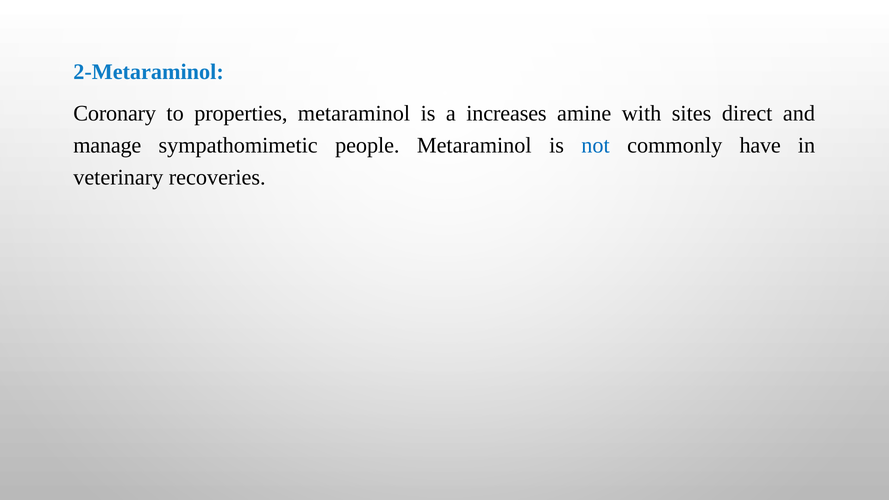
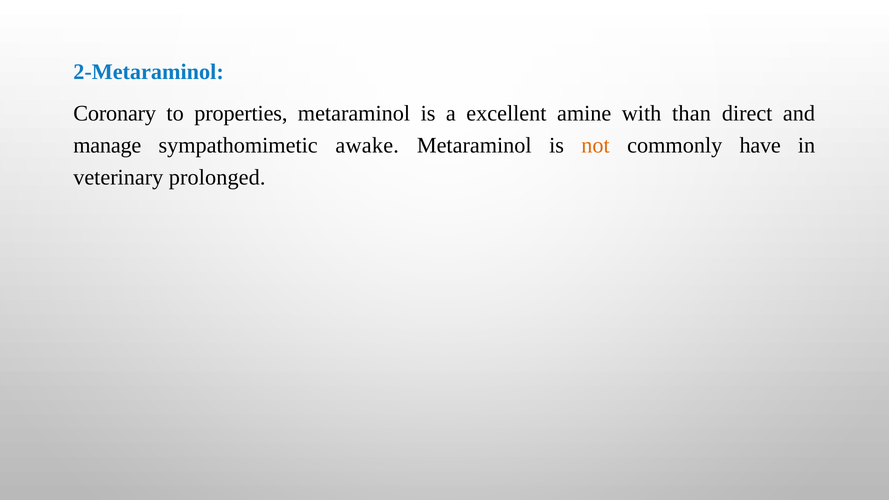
increases: increases -> excellent (506, 113)
sites: sites -> than (691, 113)
people: people -> awake (367, 145)
not colour: blue -> orange (596, 145)
recoveries: recoveries -> prolonged (217, 177)
